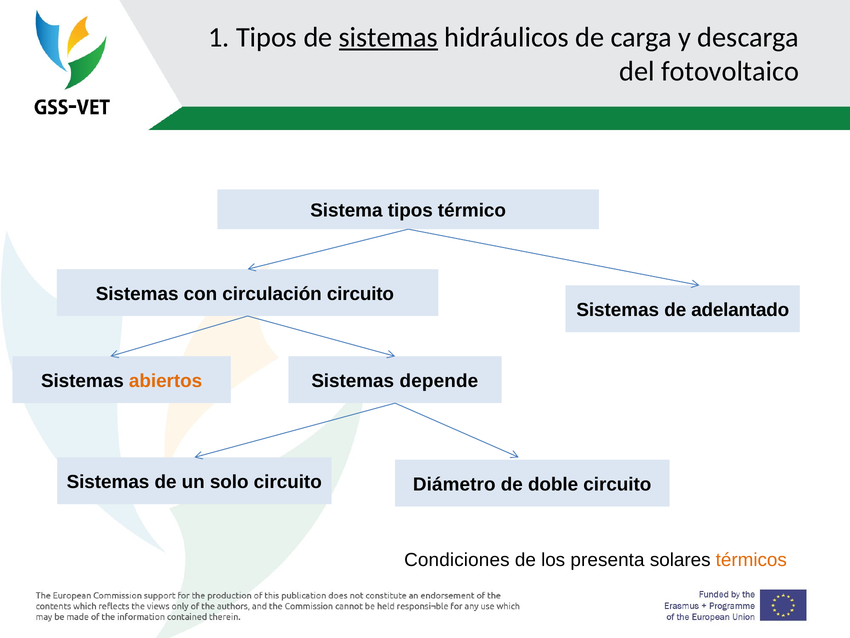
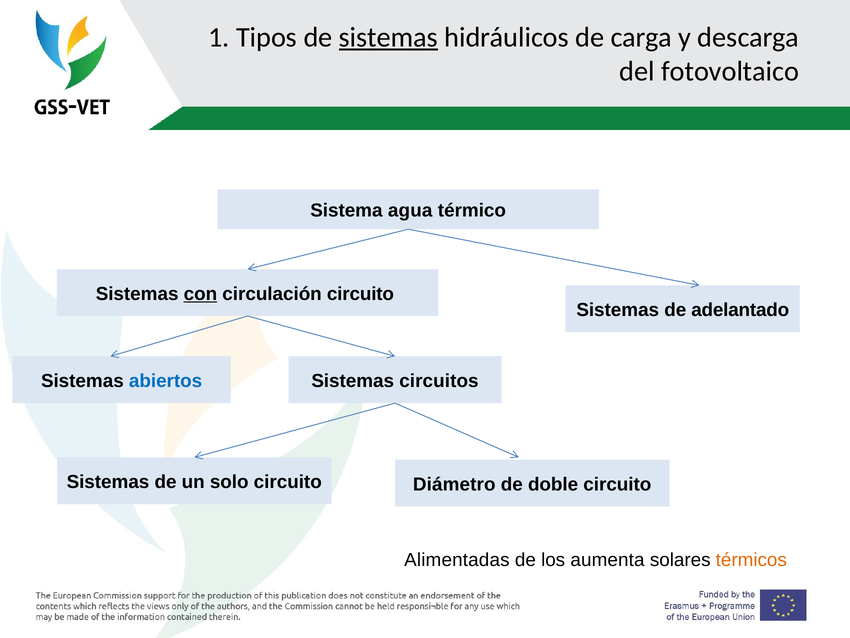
Sistema tipos: tipos -> agua (410, 210)
con underline: none -> present (200, 294)
abiertos colour: orange -> blue (166, 381)
depende: depende -> circuitos (439, 381)
Condiciones: Condiciones -> Alimentadas (457, 560)
presenta: presenta -> aumenta (607, 560)
